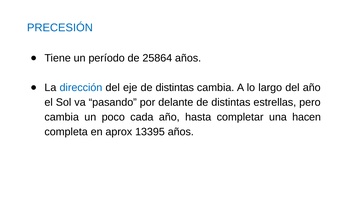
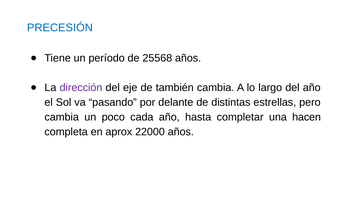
25864: 25864 -> 25568 (157, 58)
dirección colour: blue -> purple (81, 88)
eje de distintas: distintas -> también (175, 88)
13395: 13395 -> 22000 (150, 132)
